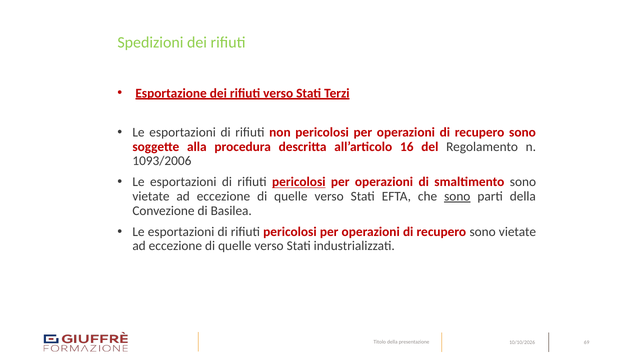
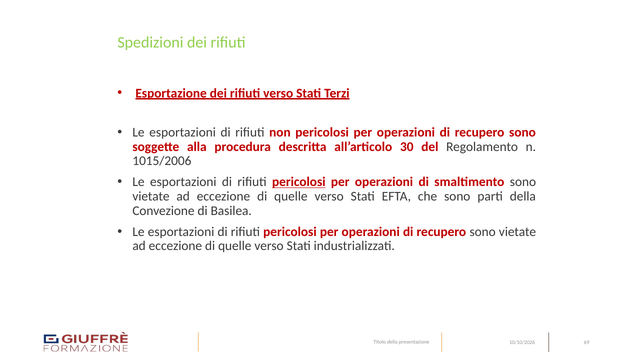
16: 16 -> 30 (407, 147)
1093/2006: 1093/2006 -> 1015/2006 (162, 161)
sono underline: present -> none (457, 196)
